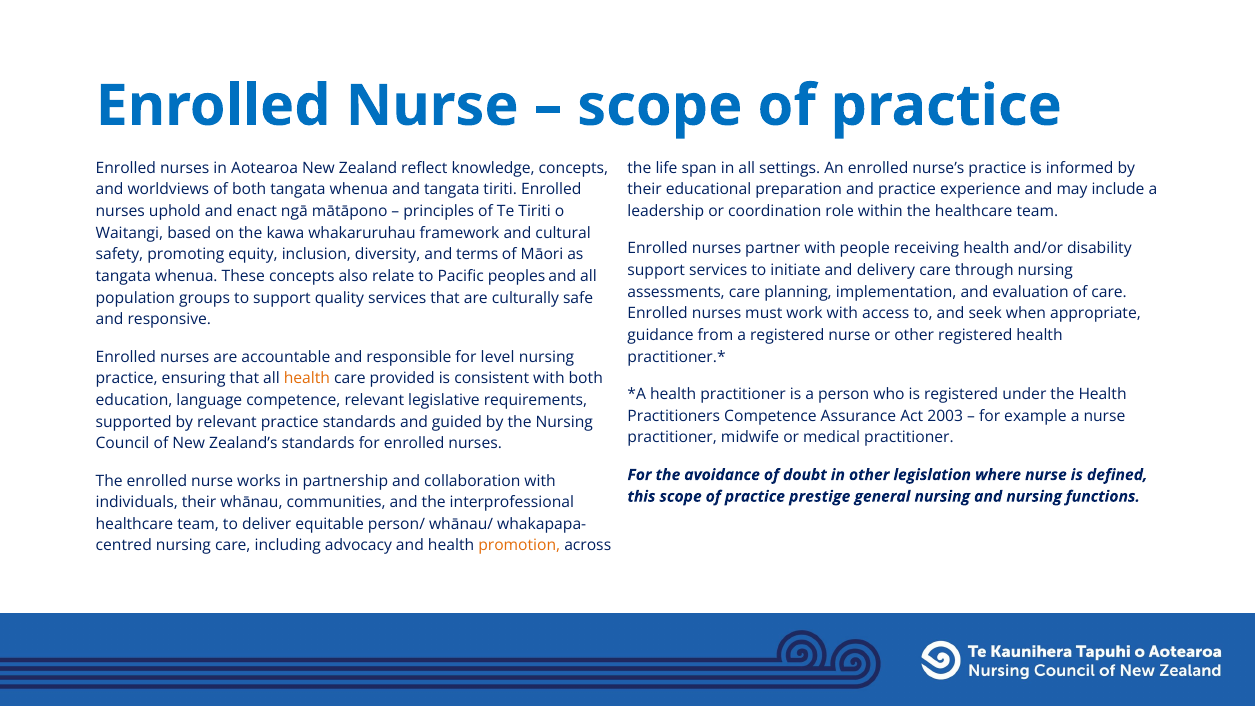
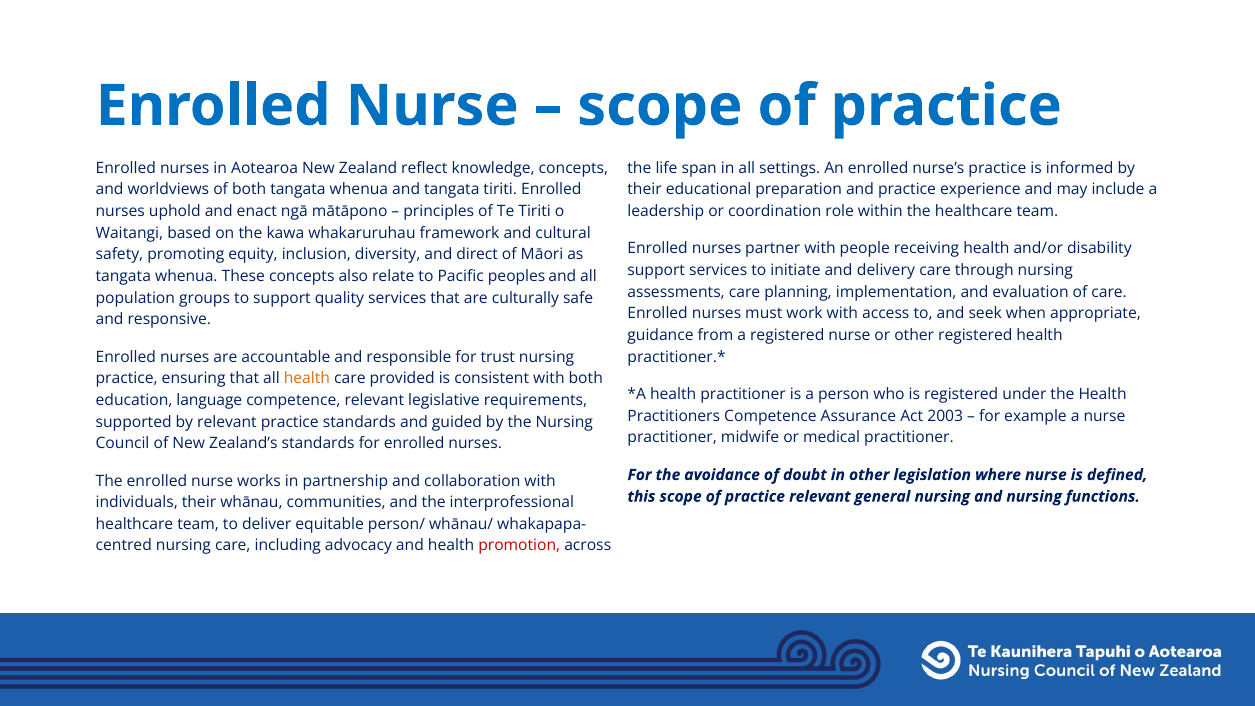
terms: terms -> direct (477, 255)
level: level -> trust (498, 357)
practice prestige: prestige -> relevant (820, 496)
promotion colour: orange -> red (519, 546)
